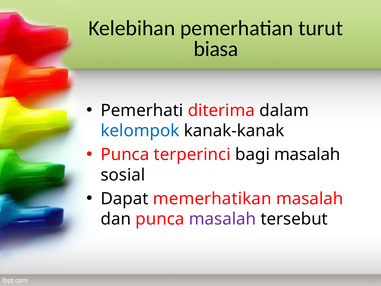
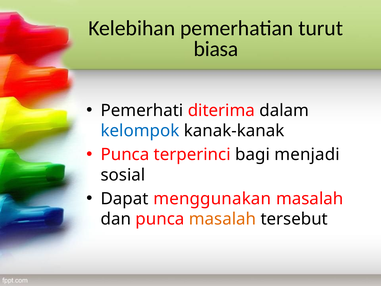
bagi masalah: masalah -> menjadi (307, 154)
memerhatikan: memerhatikan -> menggunakan (212, 199)
masalah colour: purple -> orange (223, 219)
